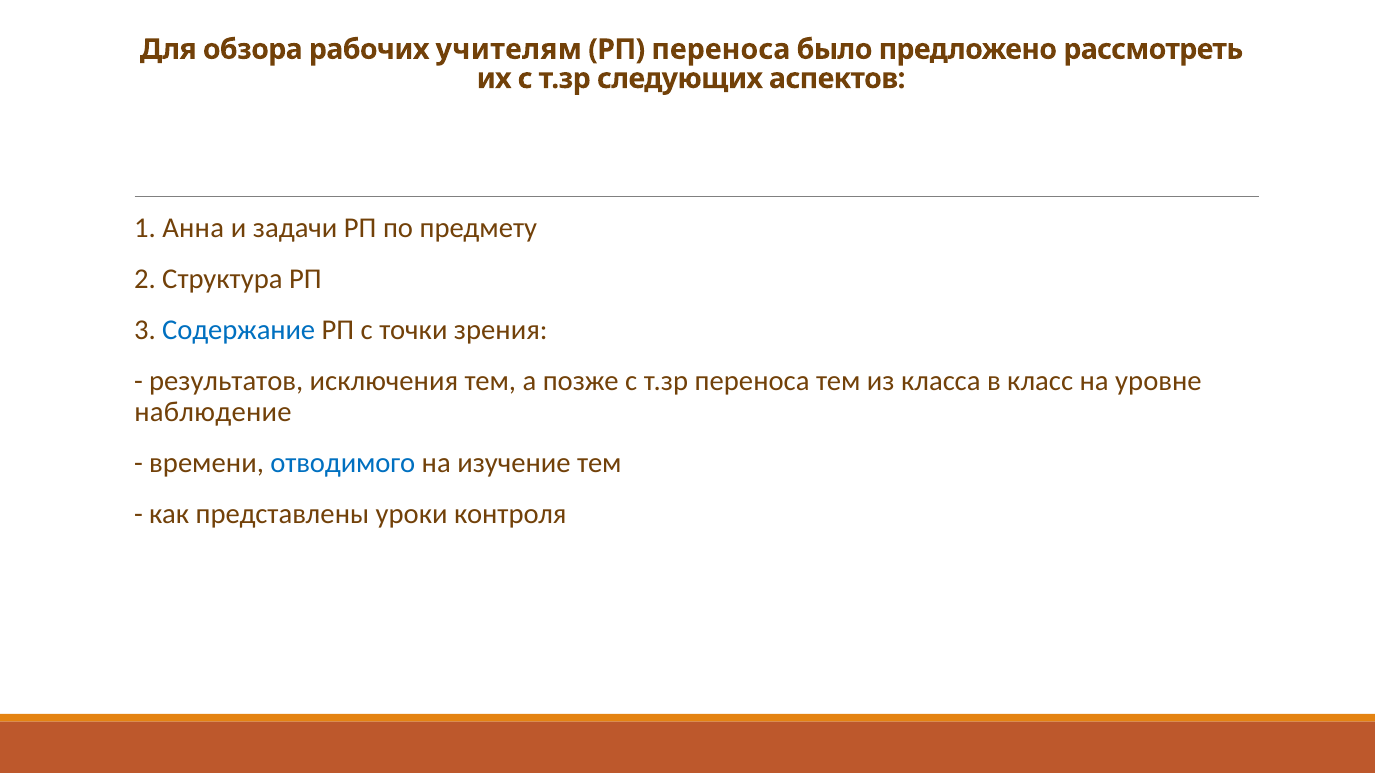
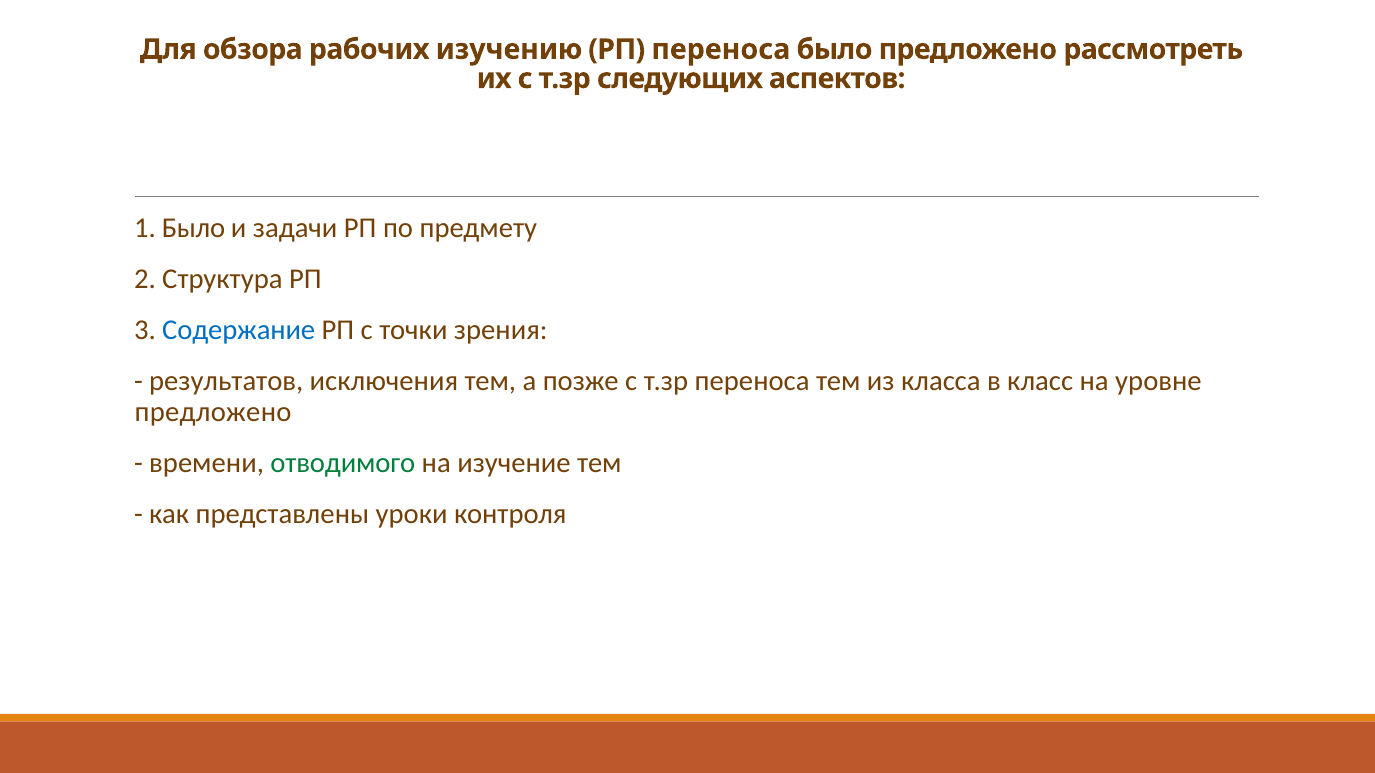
учителям: учителям -> изучению (509, 49)
1 Анна: Анна -> Было (193, 229)
наблюдение: наблюдение -> предложено (213, 413)
отводимого colour: blue -> green (343, 464)
